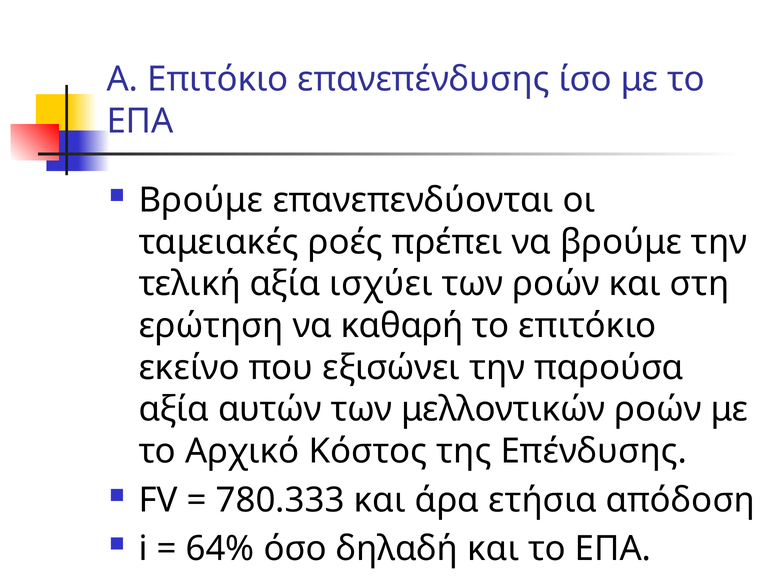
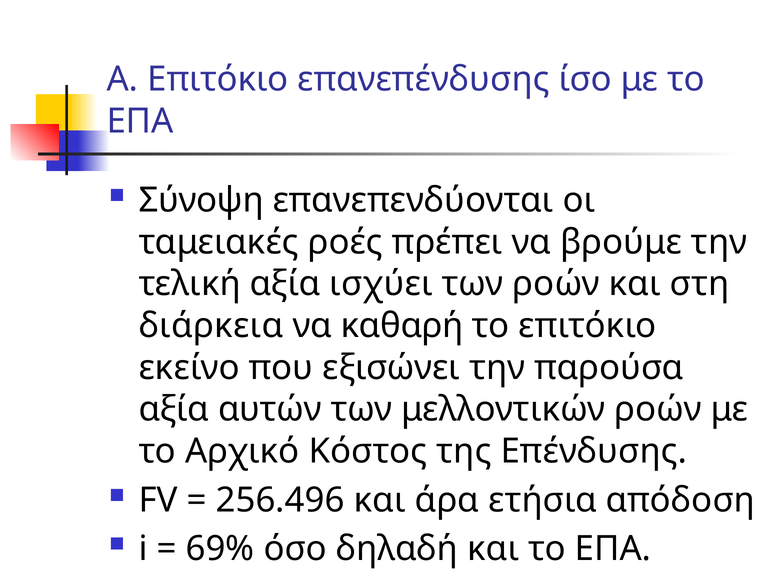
Βρούμε: Βρούμε -> Σύνοψη (201, 200)
ερώτηση: ερώτηση -> διάρκεια (211, 326)
780.333: 780.333 -> 256.496 (280, 500)
64%: 64% -> 69% (220, 549)
